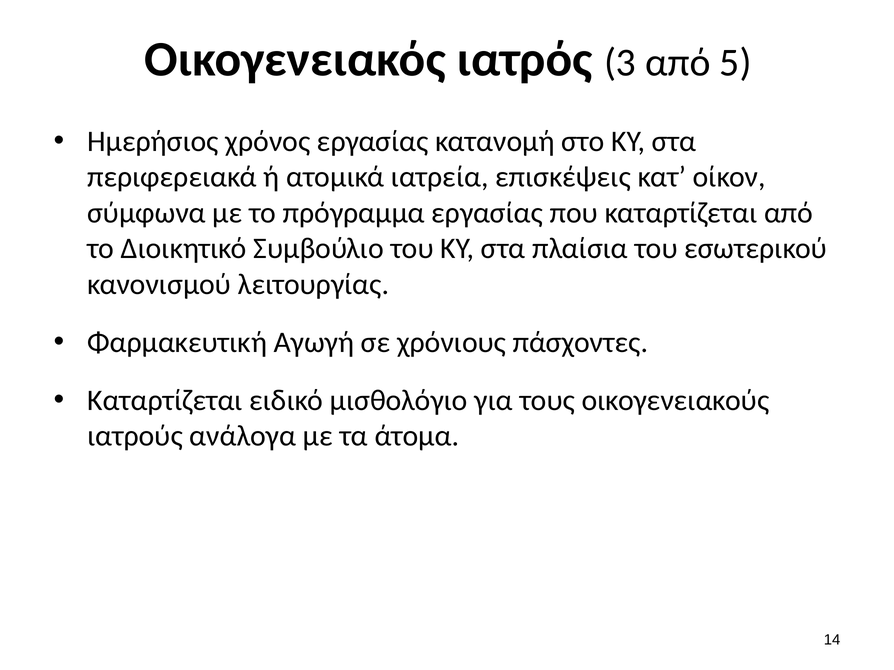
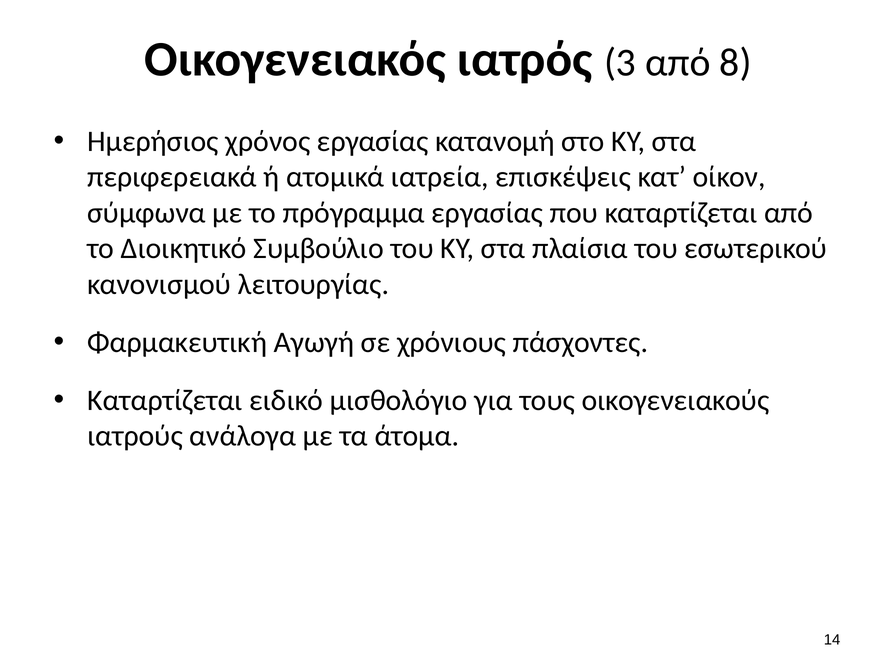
5: 5 -> 8 (735, 63)
